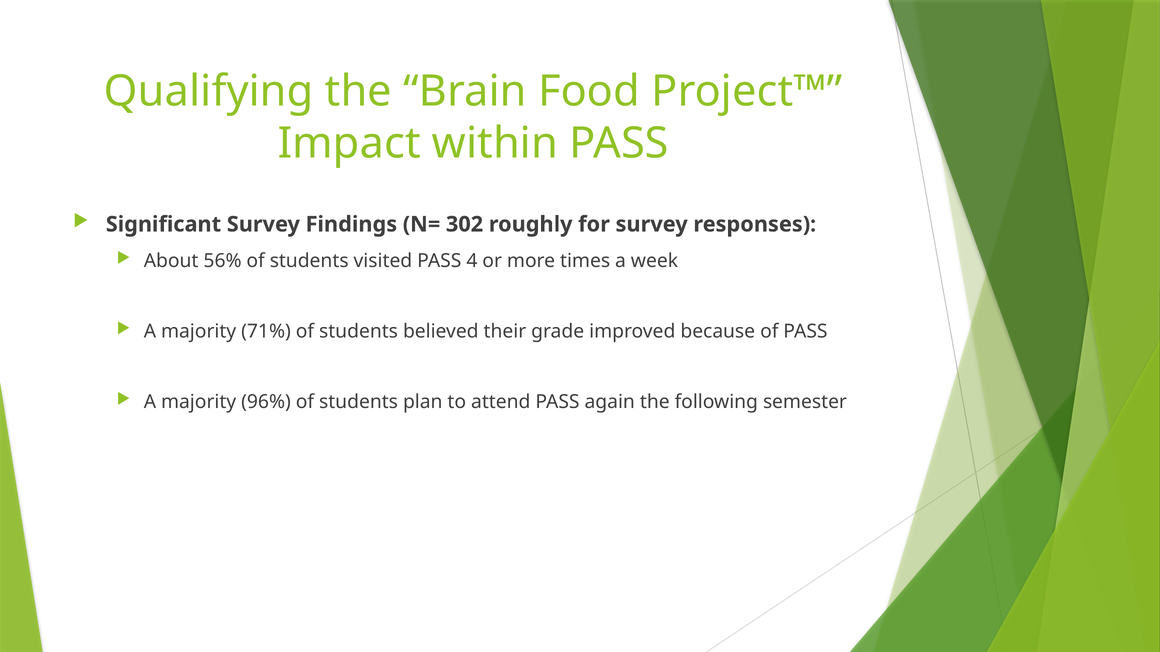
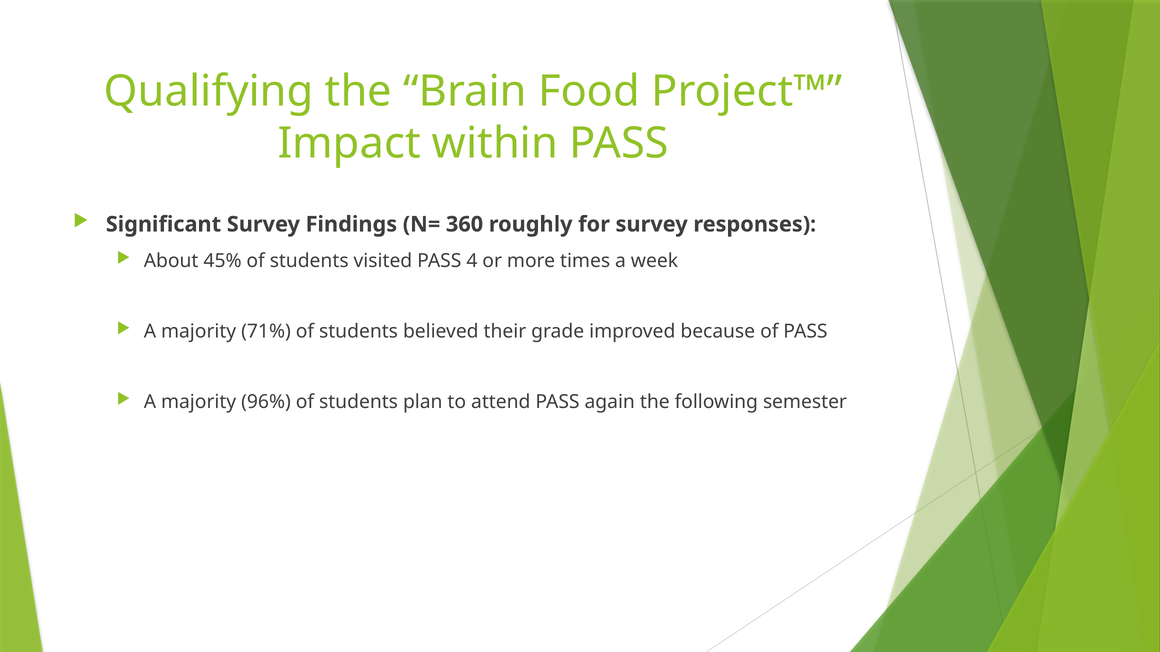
302: 302 -> 360 (465, 225)
56%: 56% -> 45% (223, 261)
